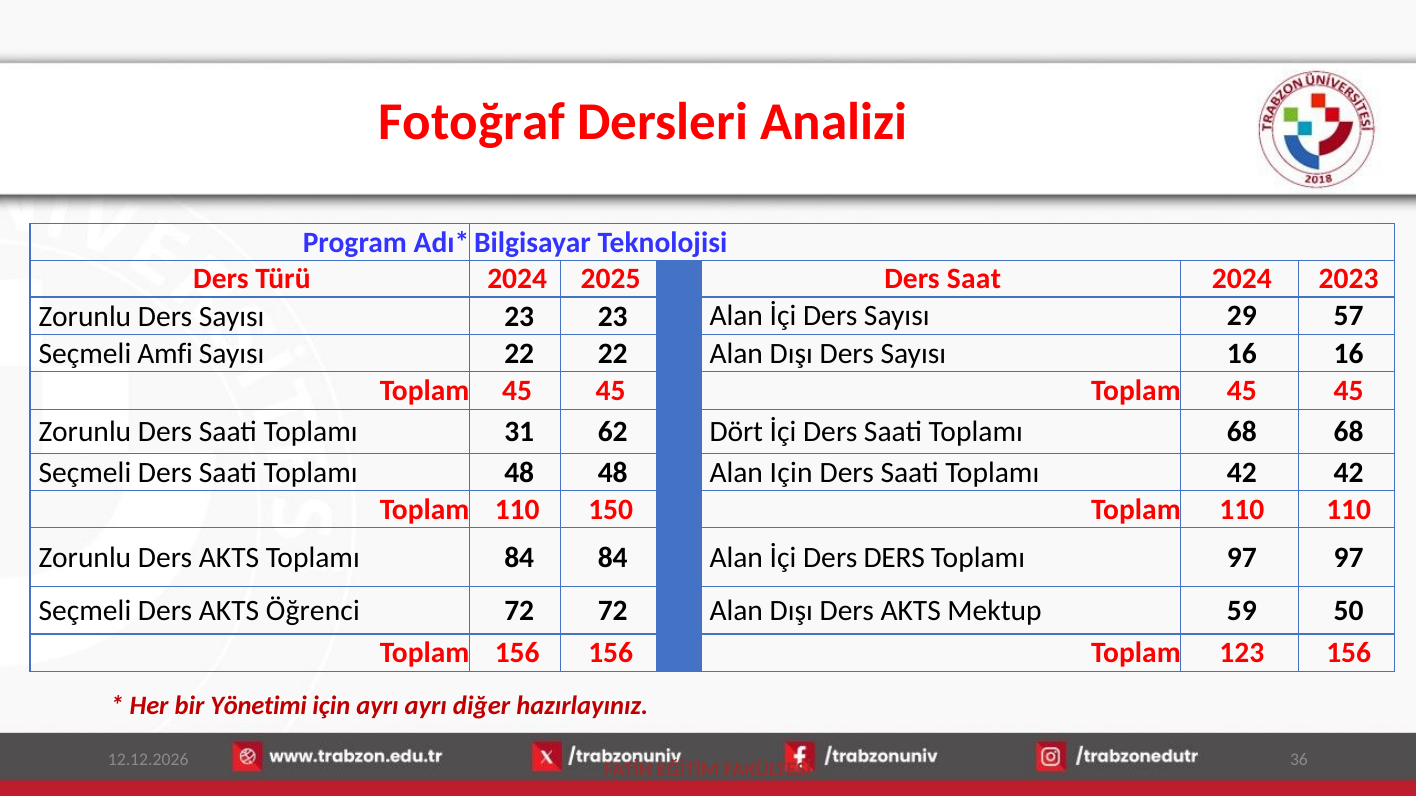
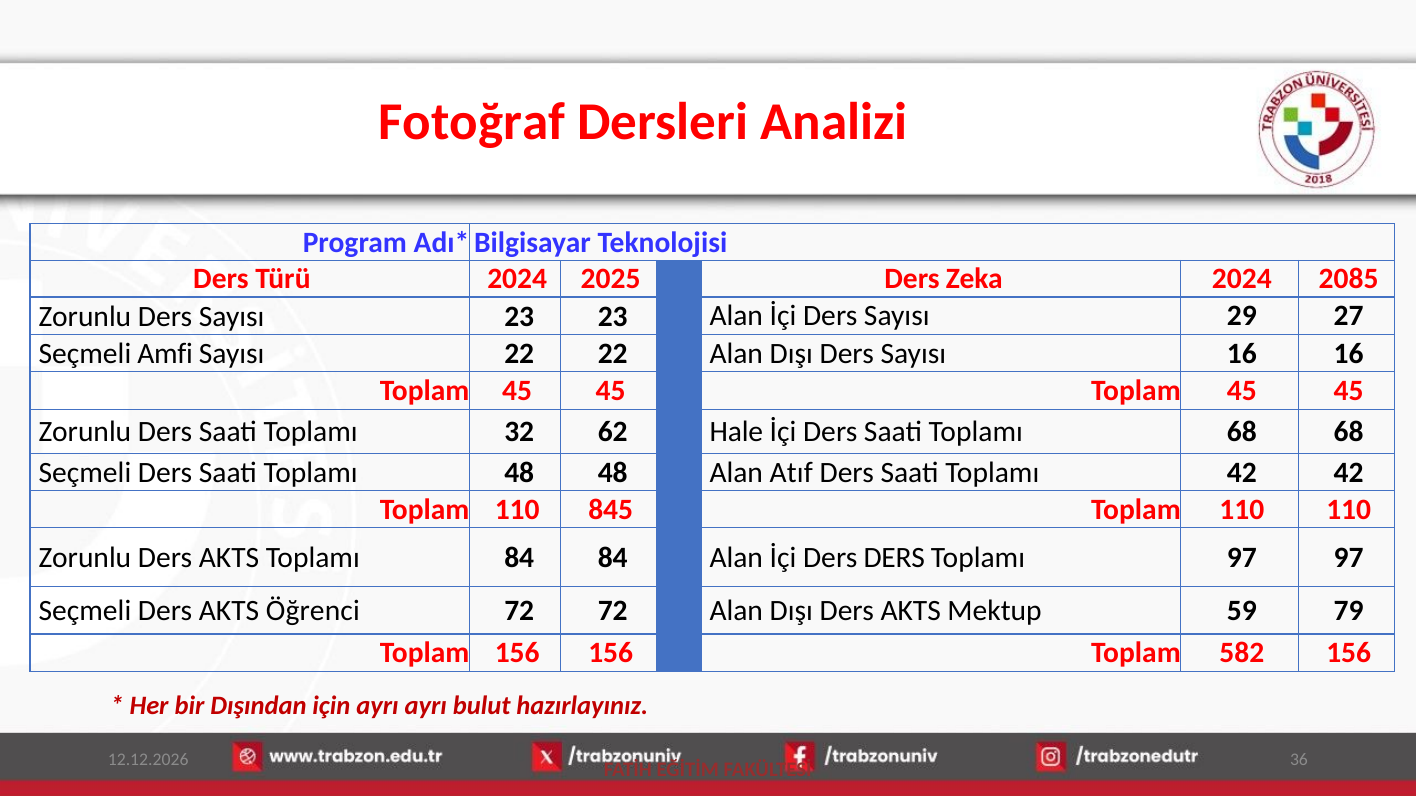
Saat: Saat -> Zeka (974, 279)
2023: 2023 -> 2085 (1349, 279)
57: 57 -> 27 (1349, 316)
31: 31 -> 32 (519, 432)
Dört: Dört -> Hale (736, 432)
Alan Için: Için -> Atıf (791, 473)
150: 150 -> 845 (611, 510)
50: 50 -> 79 (1349, 611)
123: 123 -> 582 (1242, 653)
Yönetimi: Yönetimi -> Dışından (258, 706)
diğer: diğer -> bulut (482, 706)
